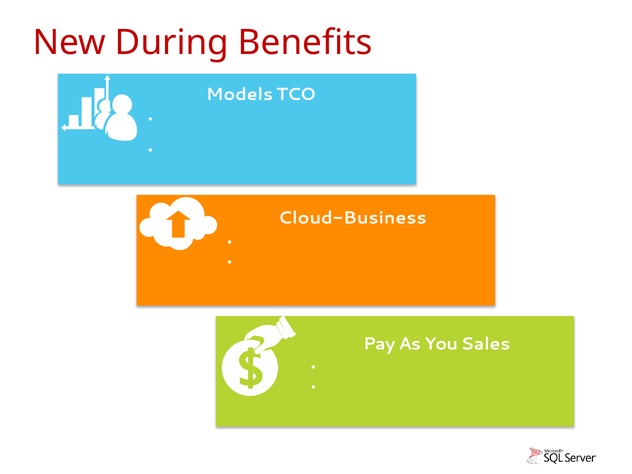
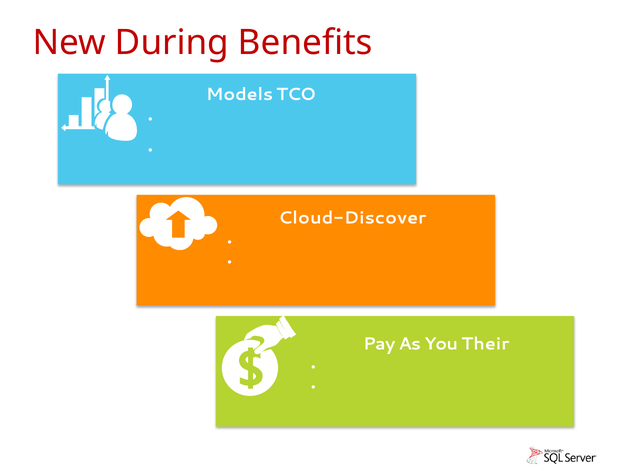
Cloud-Business: Cloud-Business -> Cloud-Discover (352, 218)
Sales: Sales -> Their (485, 344)
